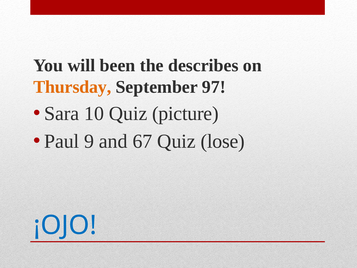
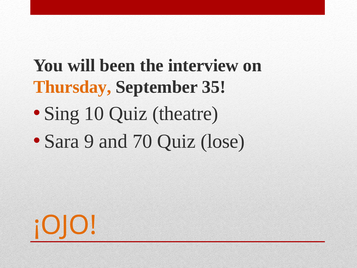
describes: describes -> interview (203, 65)
97: 97 -> 35 (214, 87)
Sara: Sara -> Sing (62, 114)
picture: picture -> theatre (185, 114)
Paul: Paul -> Sara (62, 141)
67: 67 -> 70 (142, 141)
¡OJO colour: blue -> orange (65, 225)
